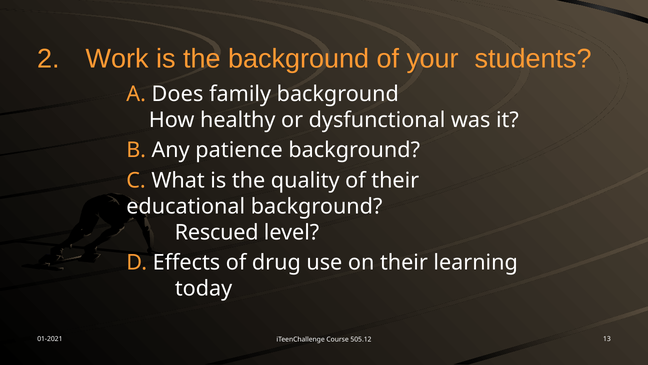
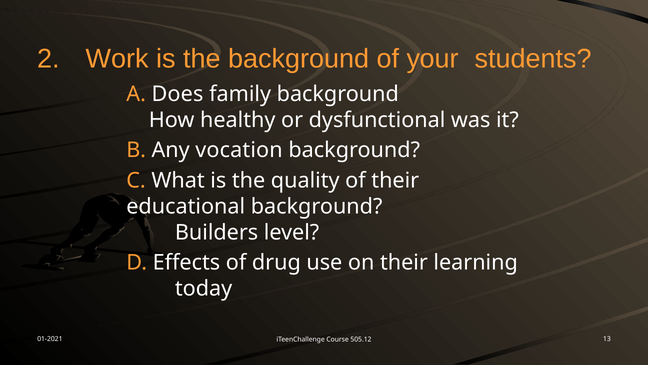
patience: patience -> vocation (239, 150)
Rescued: Rescued -> Builders (217, 232)
